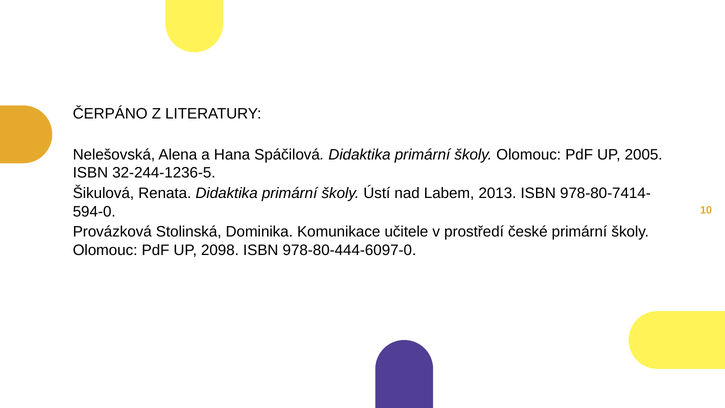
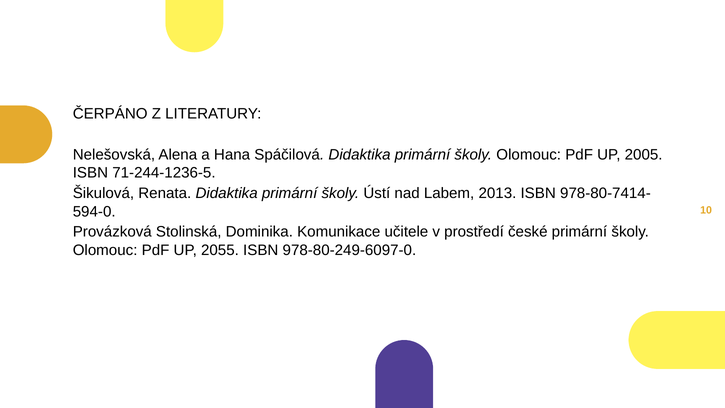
32-244-1236-5: 32-244-1236-5 -> 71-244-1236-5 (164, 173)
2098: 2098 -> 2055 (220, 250)
978-80-444-6097-0: 978-80-444-6097-0 -> 978-80-249-6097-0 (349, 250)
